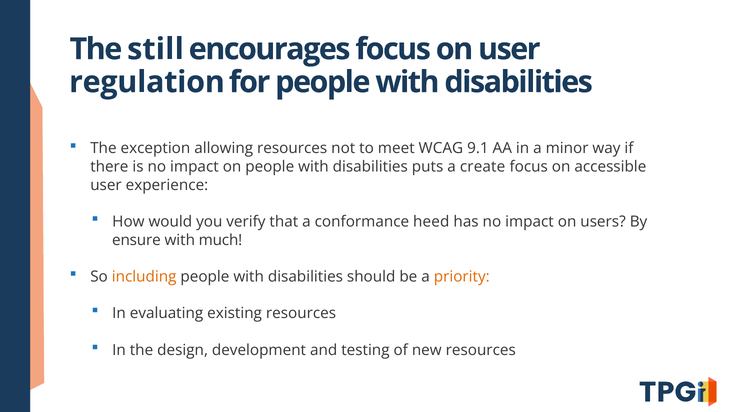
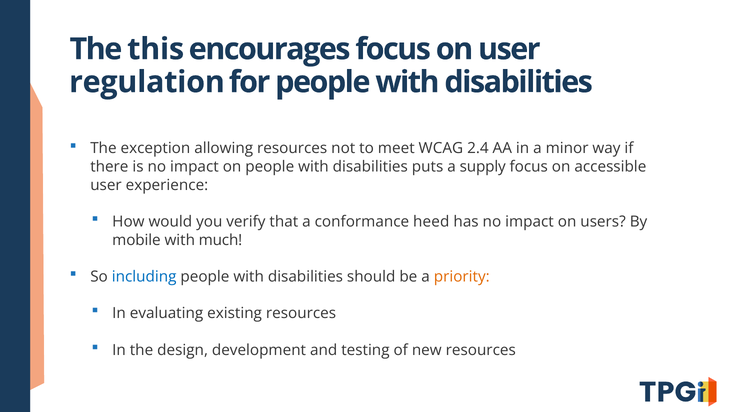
still: still -> this (156, 49)
9.1: 9.1 -> 2.4 (478, 149)
create: create -> supply (483, 167)
ensure: ensure -> mobile (136, 240)
including colour: orange -> blue (144, 277)
